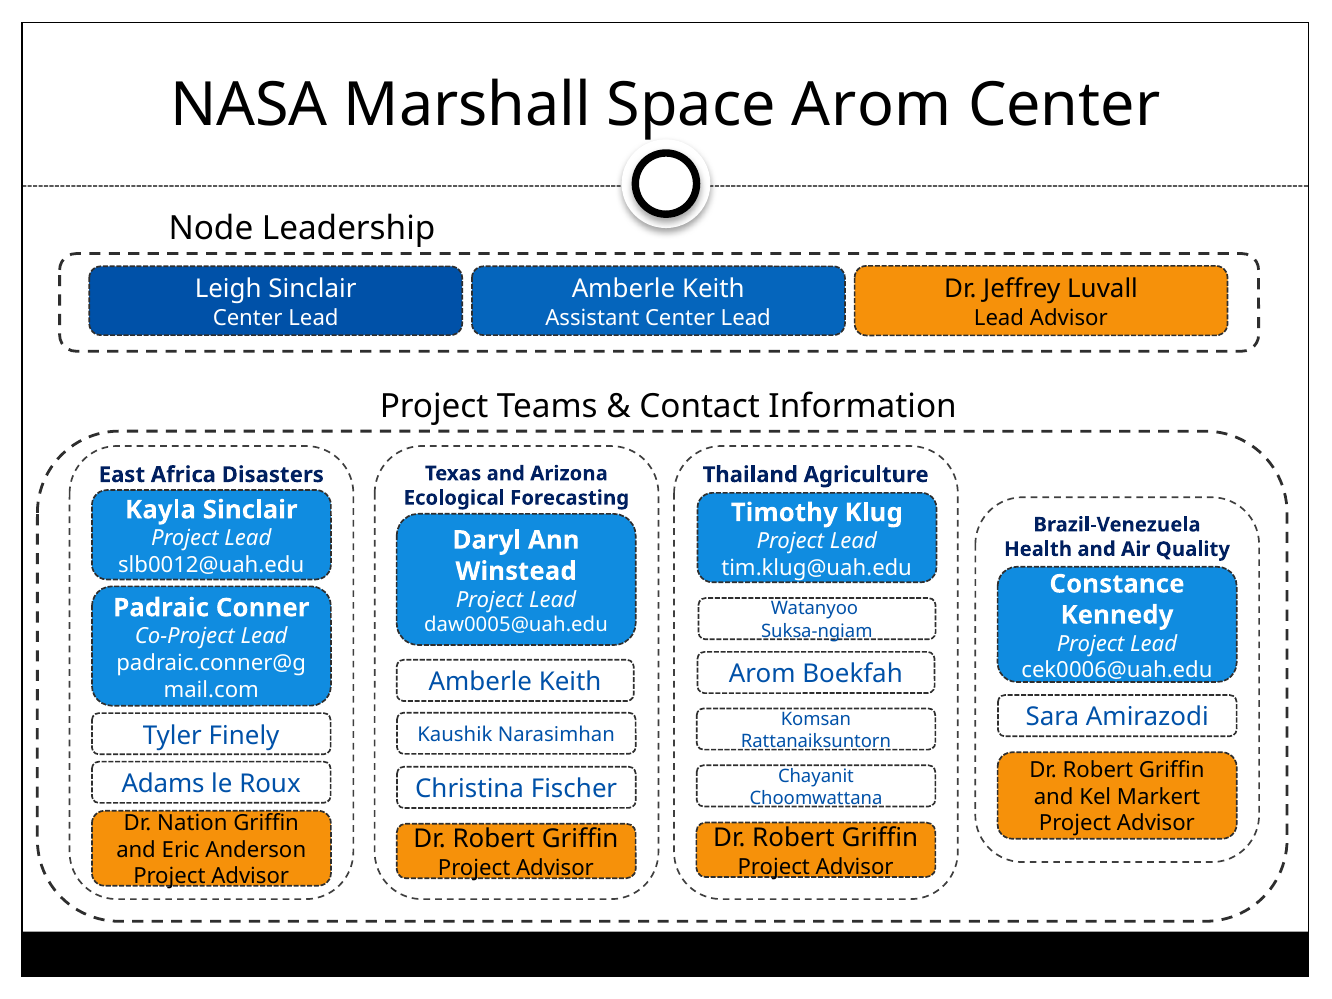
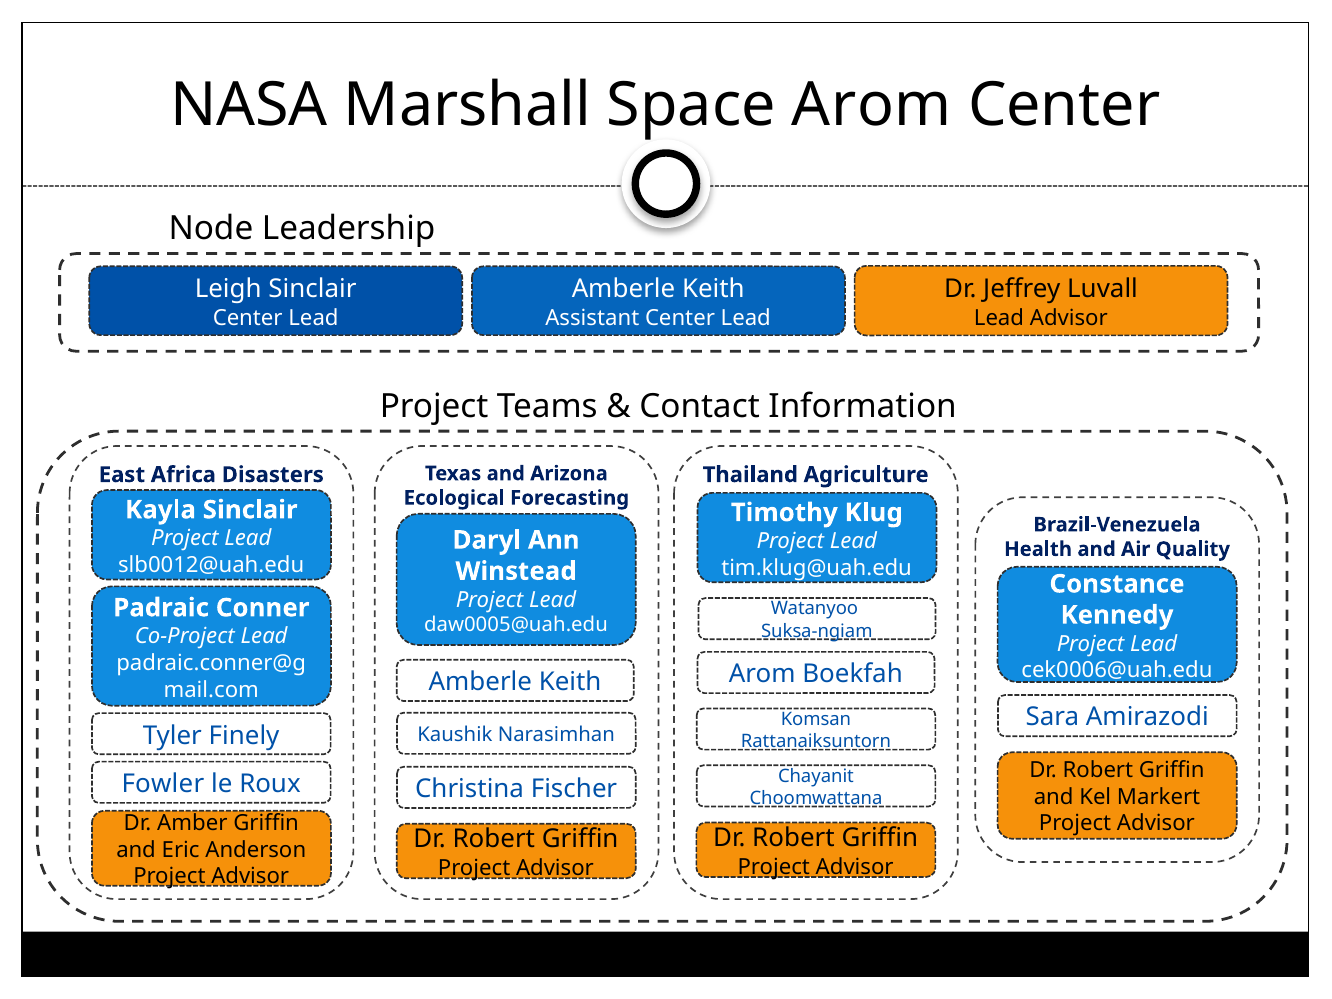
Adams: Adams -> Fowler (163, 784)
Nation: Nation -> Amber (192, 823)
